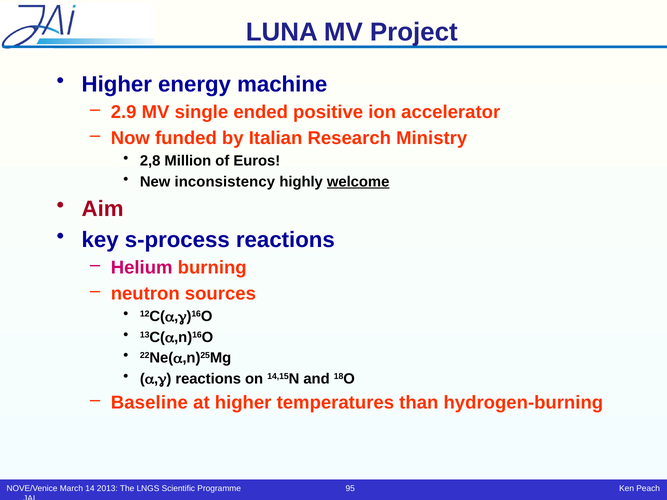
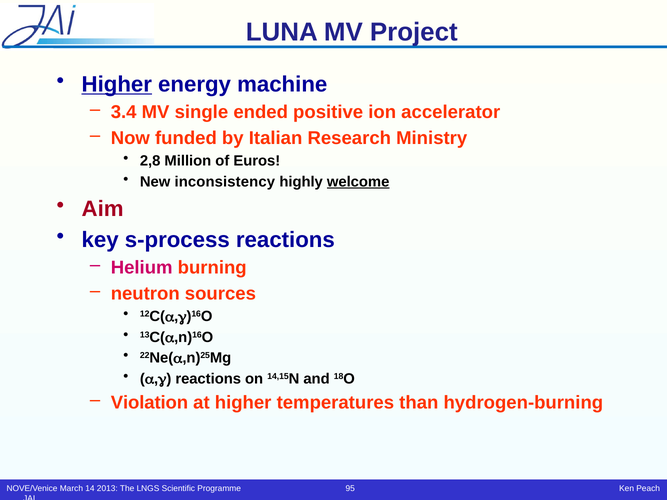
Higher underline: none -> present (117, 84)
2.9: 2.9 -> 3.4 (124, 112)
Baseline: Baseline -> Violation (149, 403)
